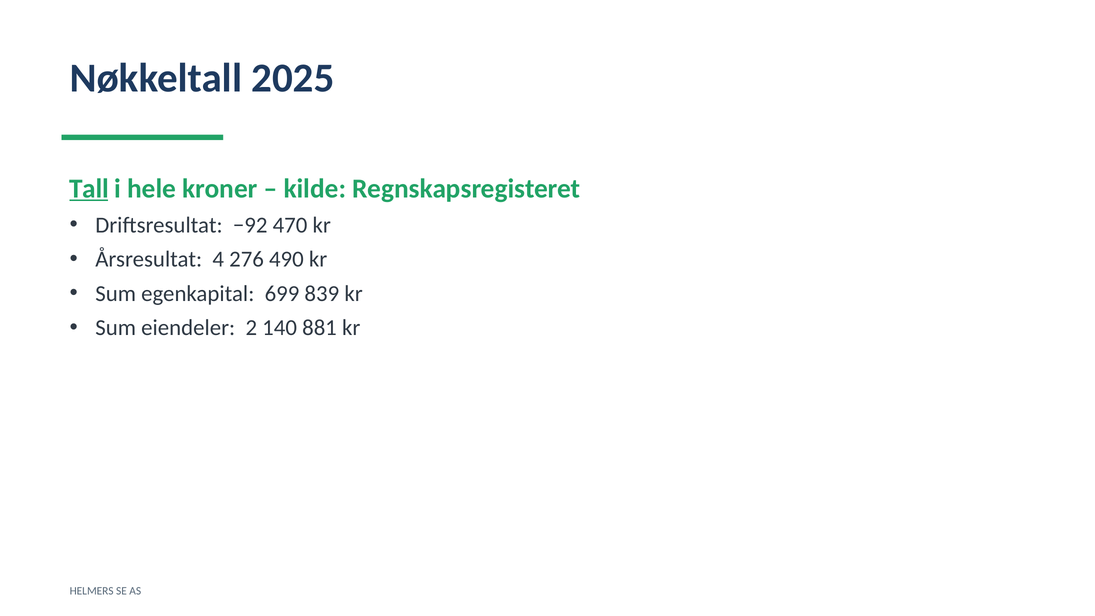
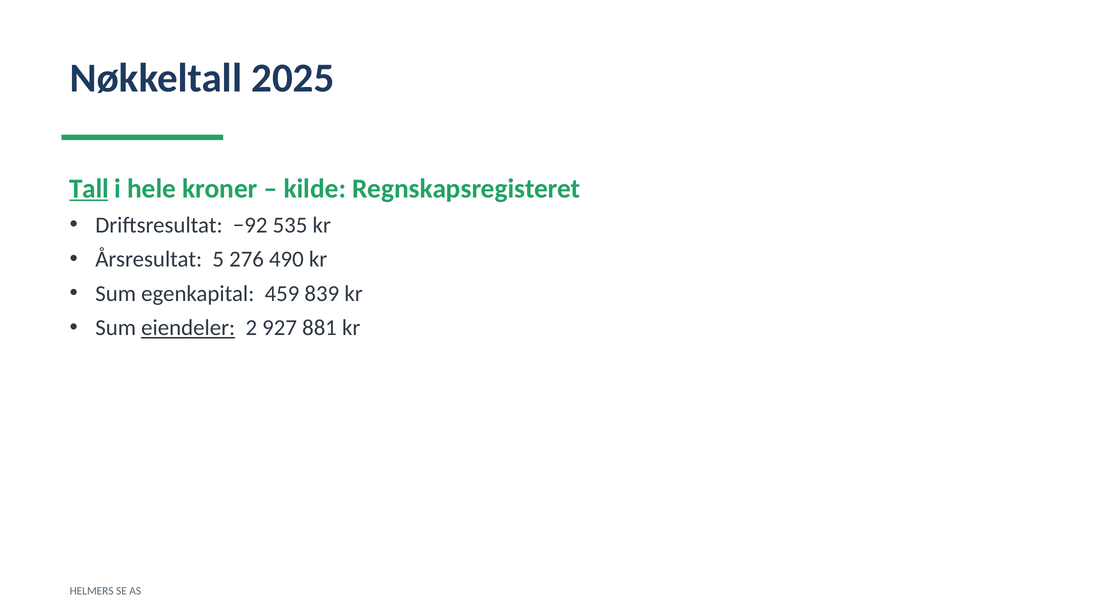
470: 470 -> 535 (290, 225)
4: 4 -> 5 (218, 259)
699: 699 -> 459 (282, 294)
eiendeler underline: none -> present (188, 328)
140: 140 -> 927 (280, 328)
